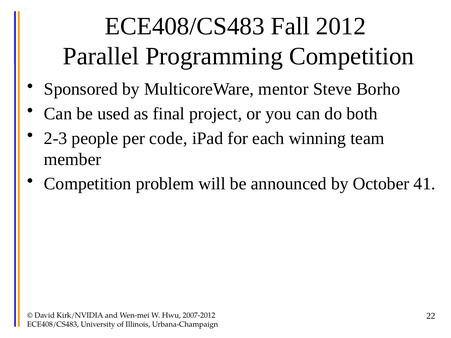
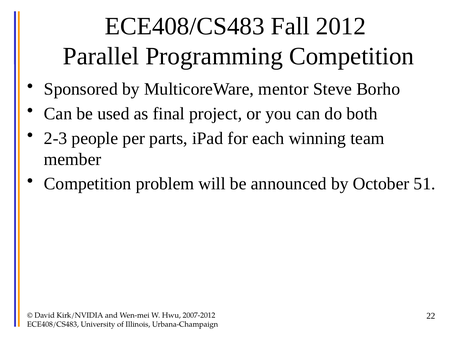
code: code -> parts (169, 138)
41: 41 -> 51 (425, 184)
